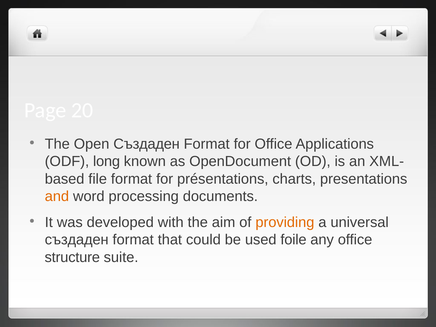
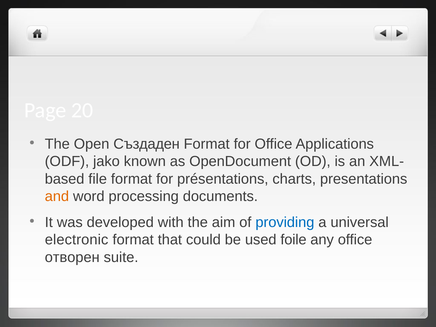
long: long -> jako (106, 161)
providing colour: orange -> blue (285, 222)
създаден: създаден -> electronic (77, 240)
structure: structure -> отворен (72, 257)
